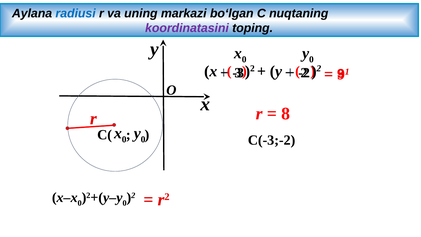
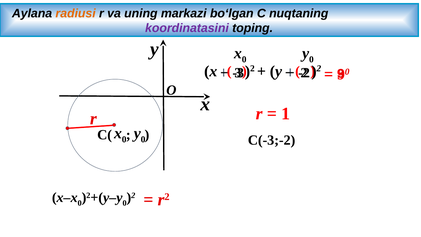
radiusi colour: blue -> orange (76, 13)
1: 1 -> 0 (347, 72)
8: 8 -> 1 (286, 113)
